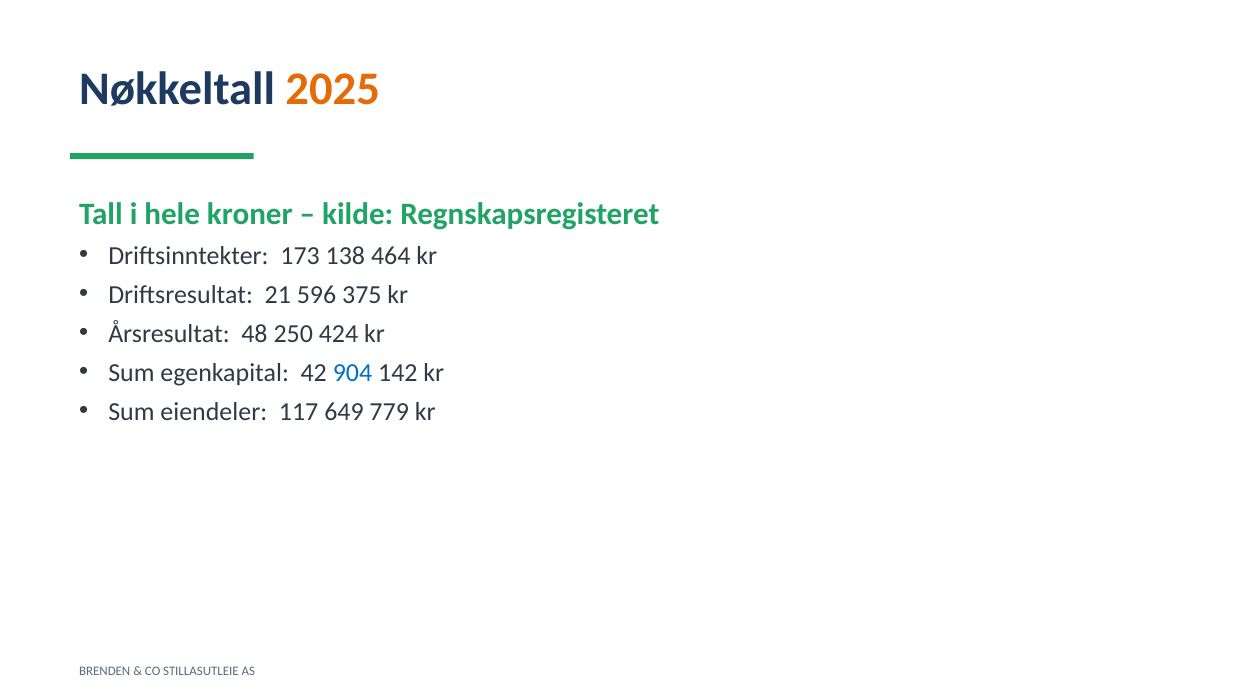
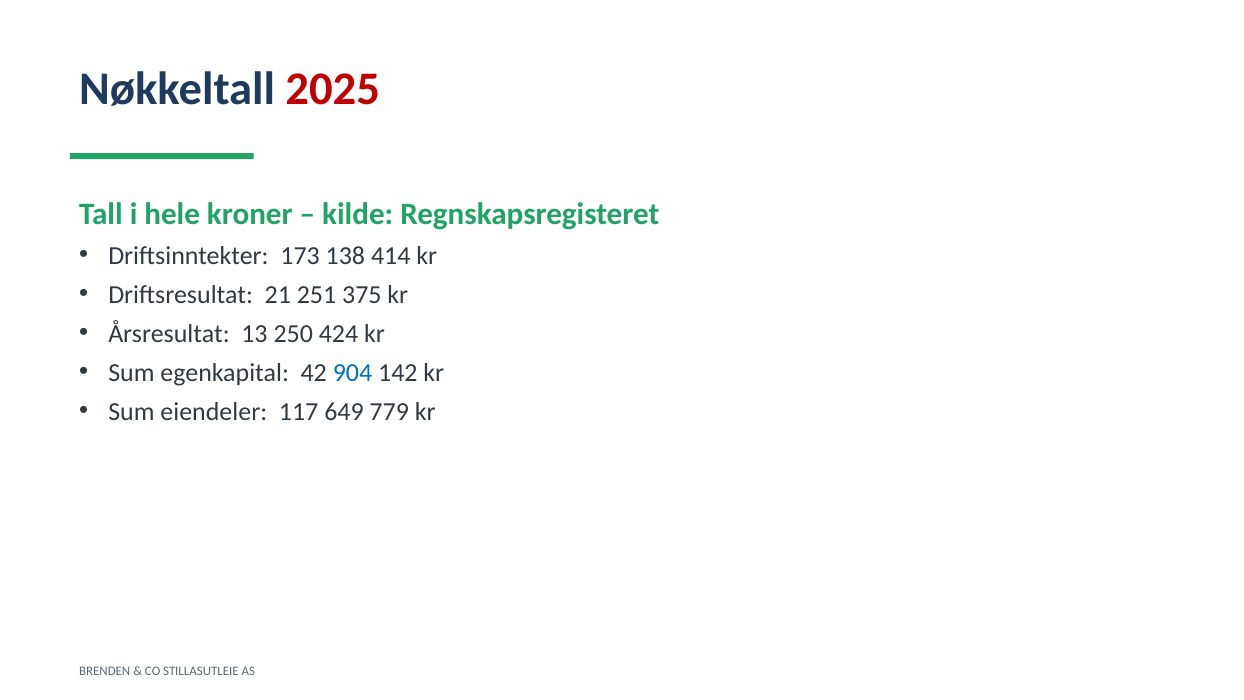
2025 colour: orange -> red (333, 89)
464: 464 -> 414 (391, 256)
596: 596 -> 251 (317, 295)
48: 48 -> 13 (254, 334)
